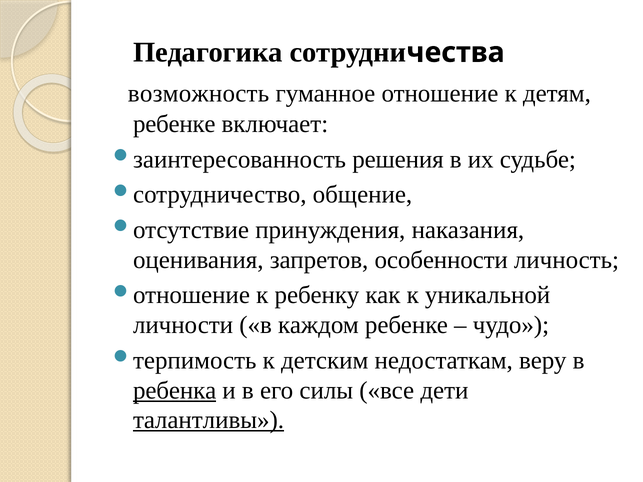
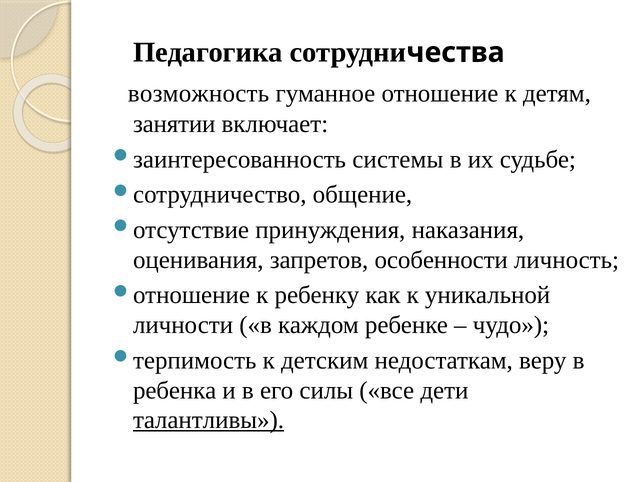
ребенке: ребенке -> занятии (174, 124)
решения: решения -> системы (398, 159)
ребенка underline: present -> none (175, 390)
